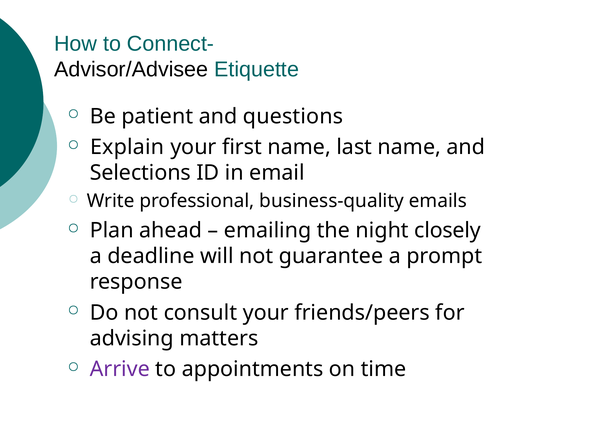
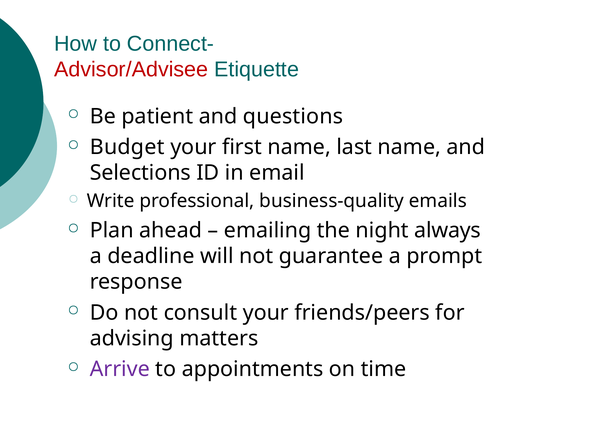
Advisor/Advisee colour: black -> red (131, 69)
Explain: Explain -> Budget (127, 147)
closely: closely -> always (448, 230)
